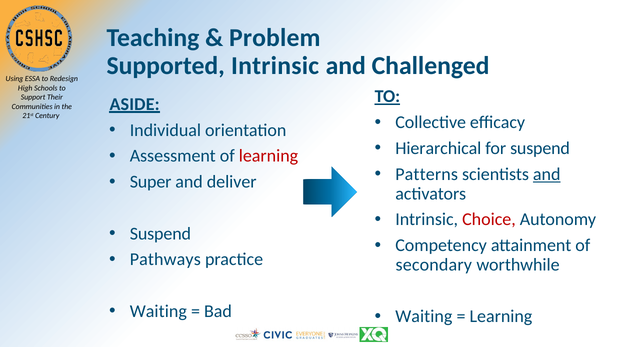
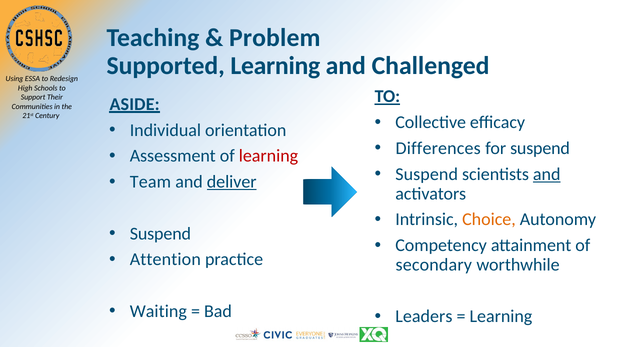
Supported Intrinsic: Intrinsic -> Learning (275, 66)
Hierarchical: Hierarchical -> Differences (438, 148)
Patterns: Patterns -> Suspend (427, 174)
Super: Super -> Team (150, 182)
deliver underline: none -> present (232, 182)
Choice colour: red -> orange (489, 219)
Pathways: Pathways -> Attention (165, 260)
Waiting: Waiting -> Leaders (424, 317)
